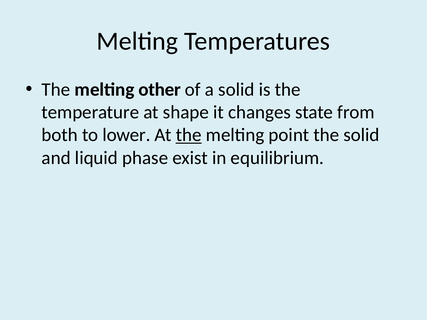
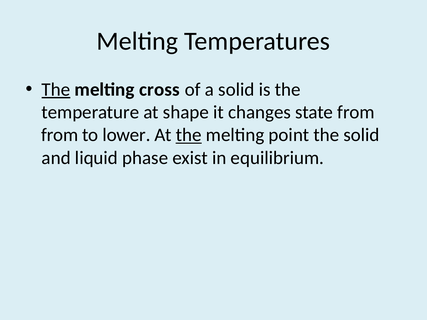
The underline: none -> present (56, 90)
other: other -> cross (160, 90)
both: both -> from (60, 135)
